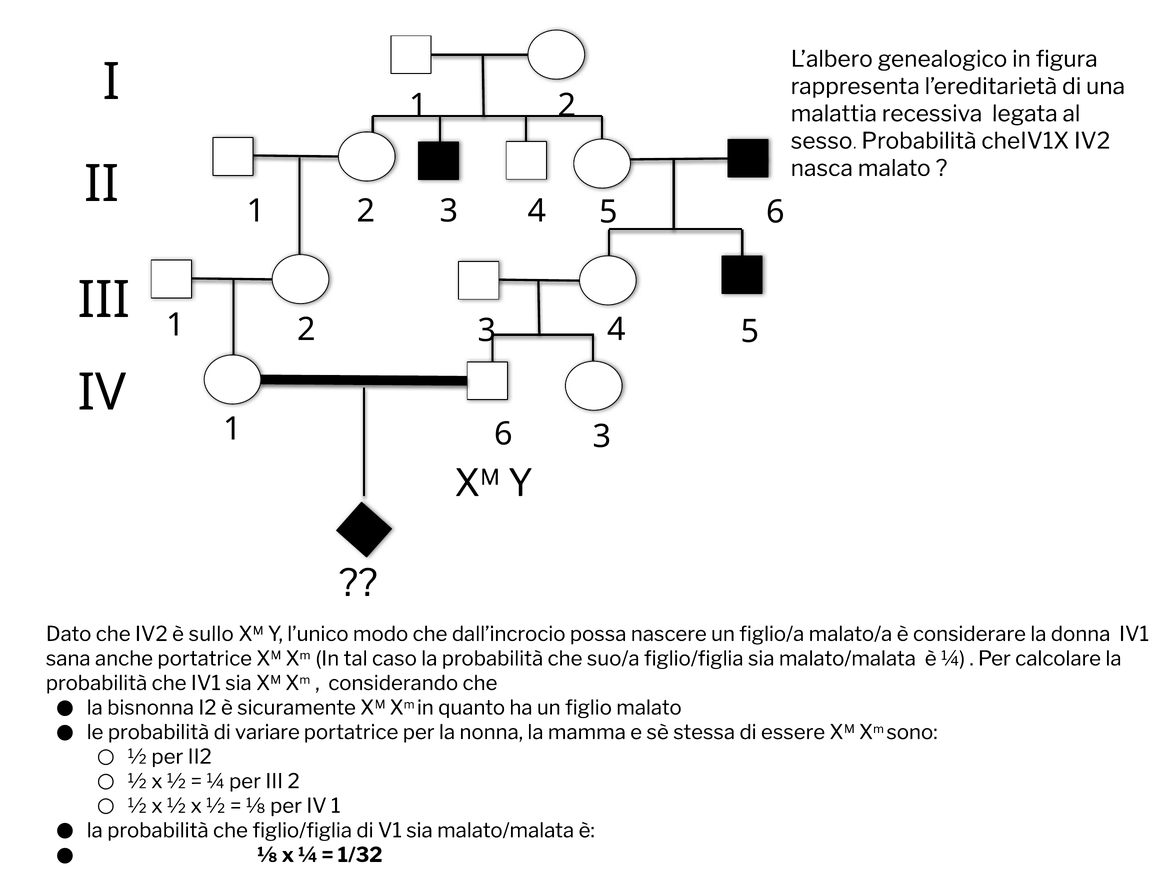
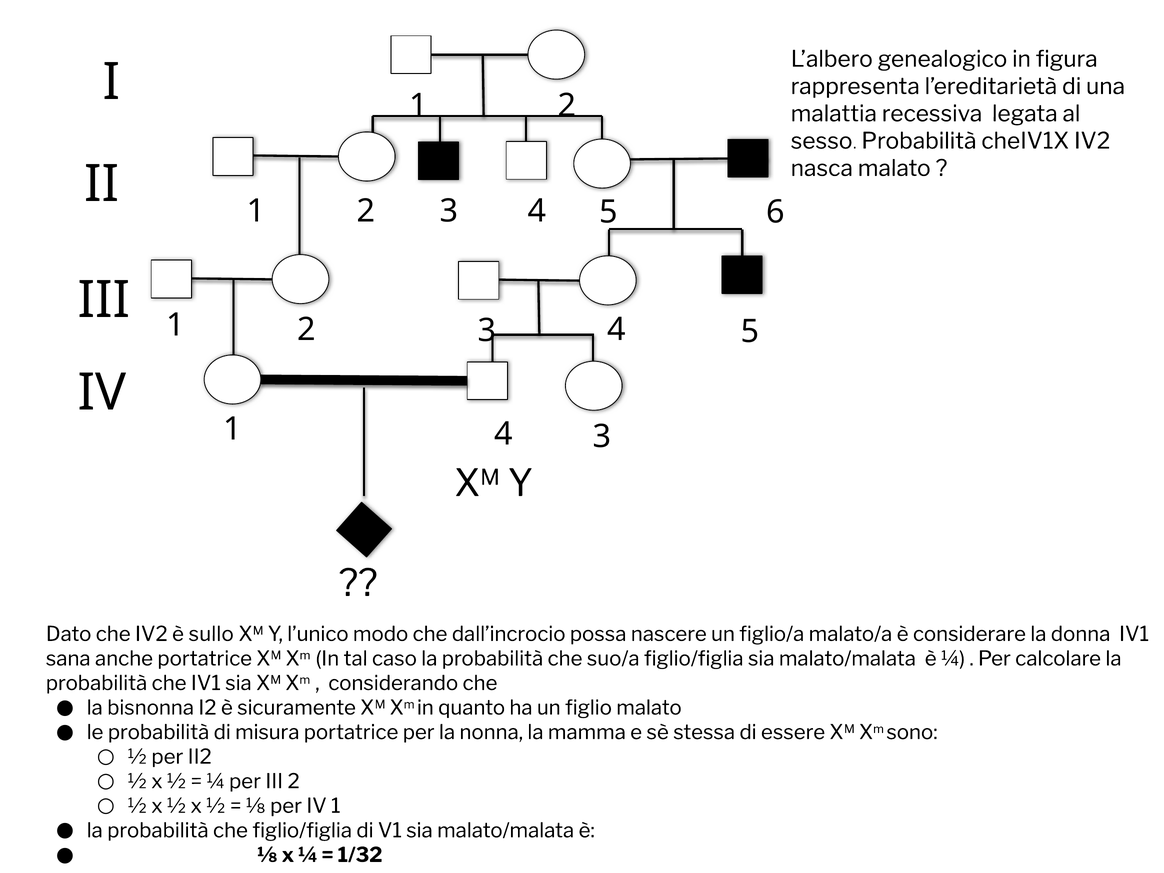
1 6: 6 -> 4 (503, 434)
variare: variare -> misura (267, 732)
